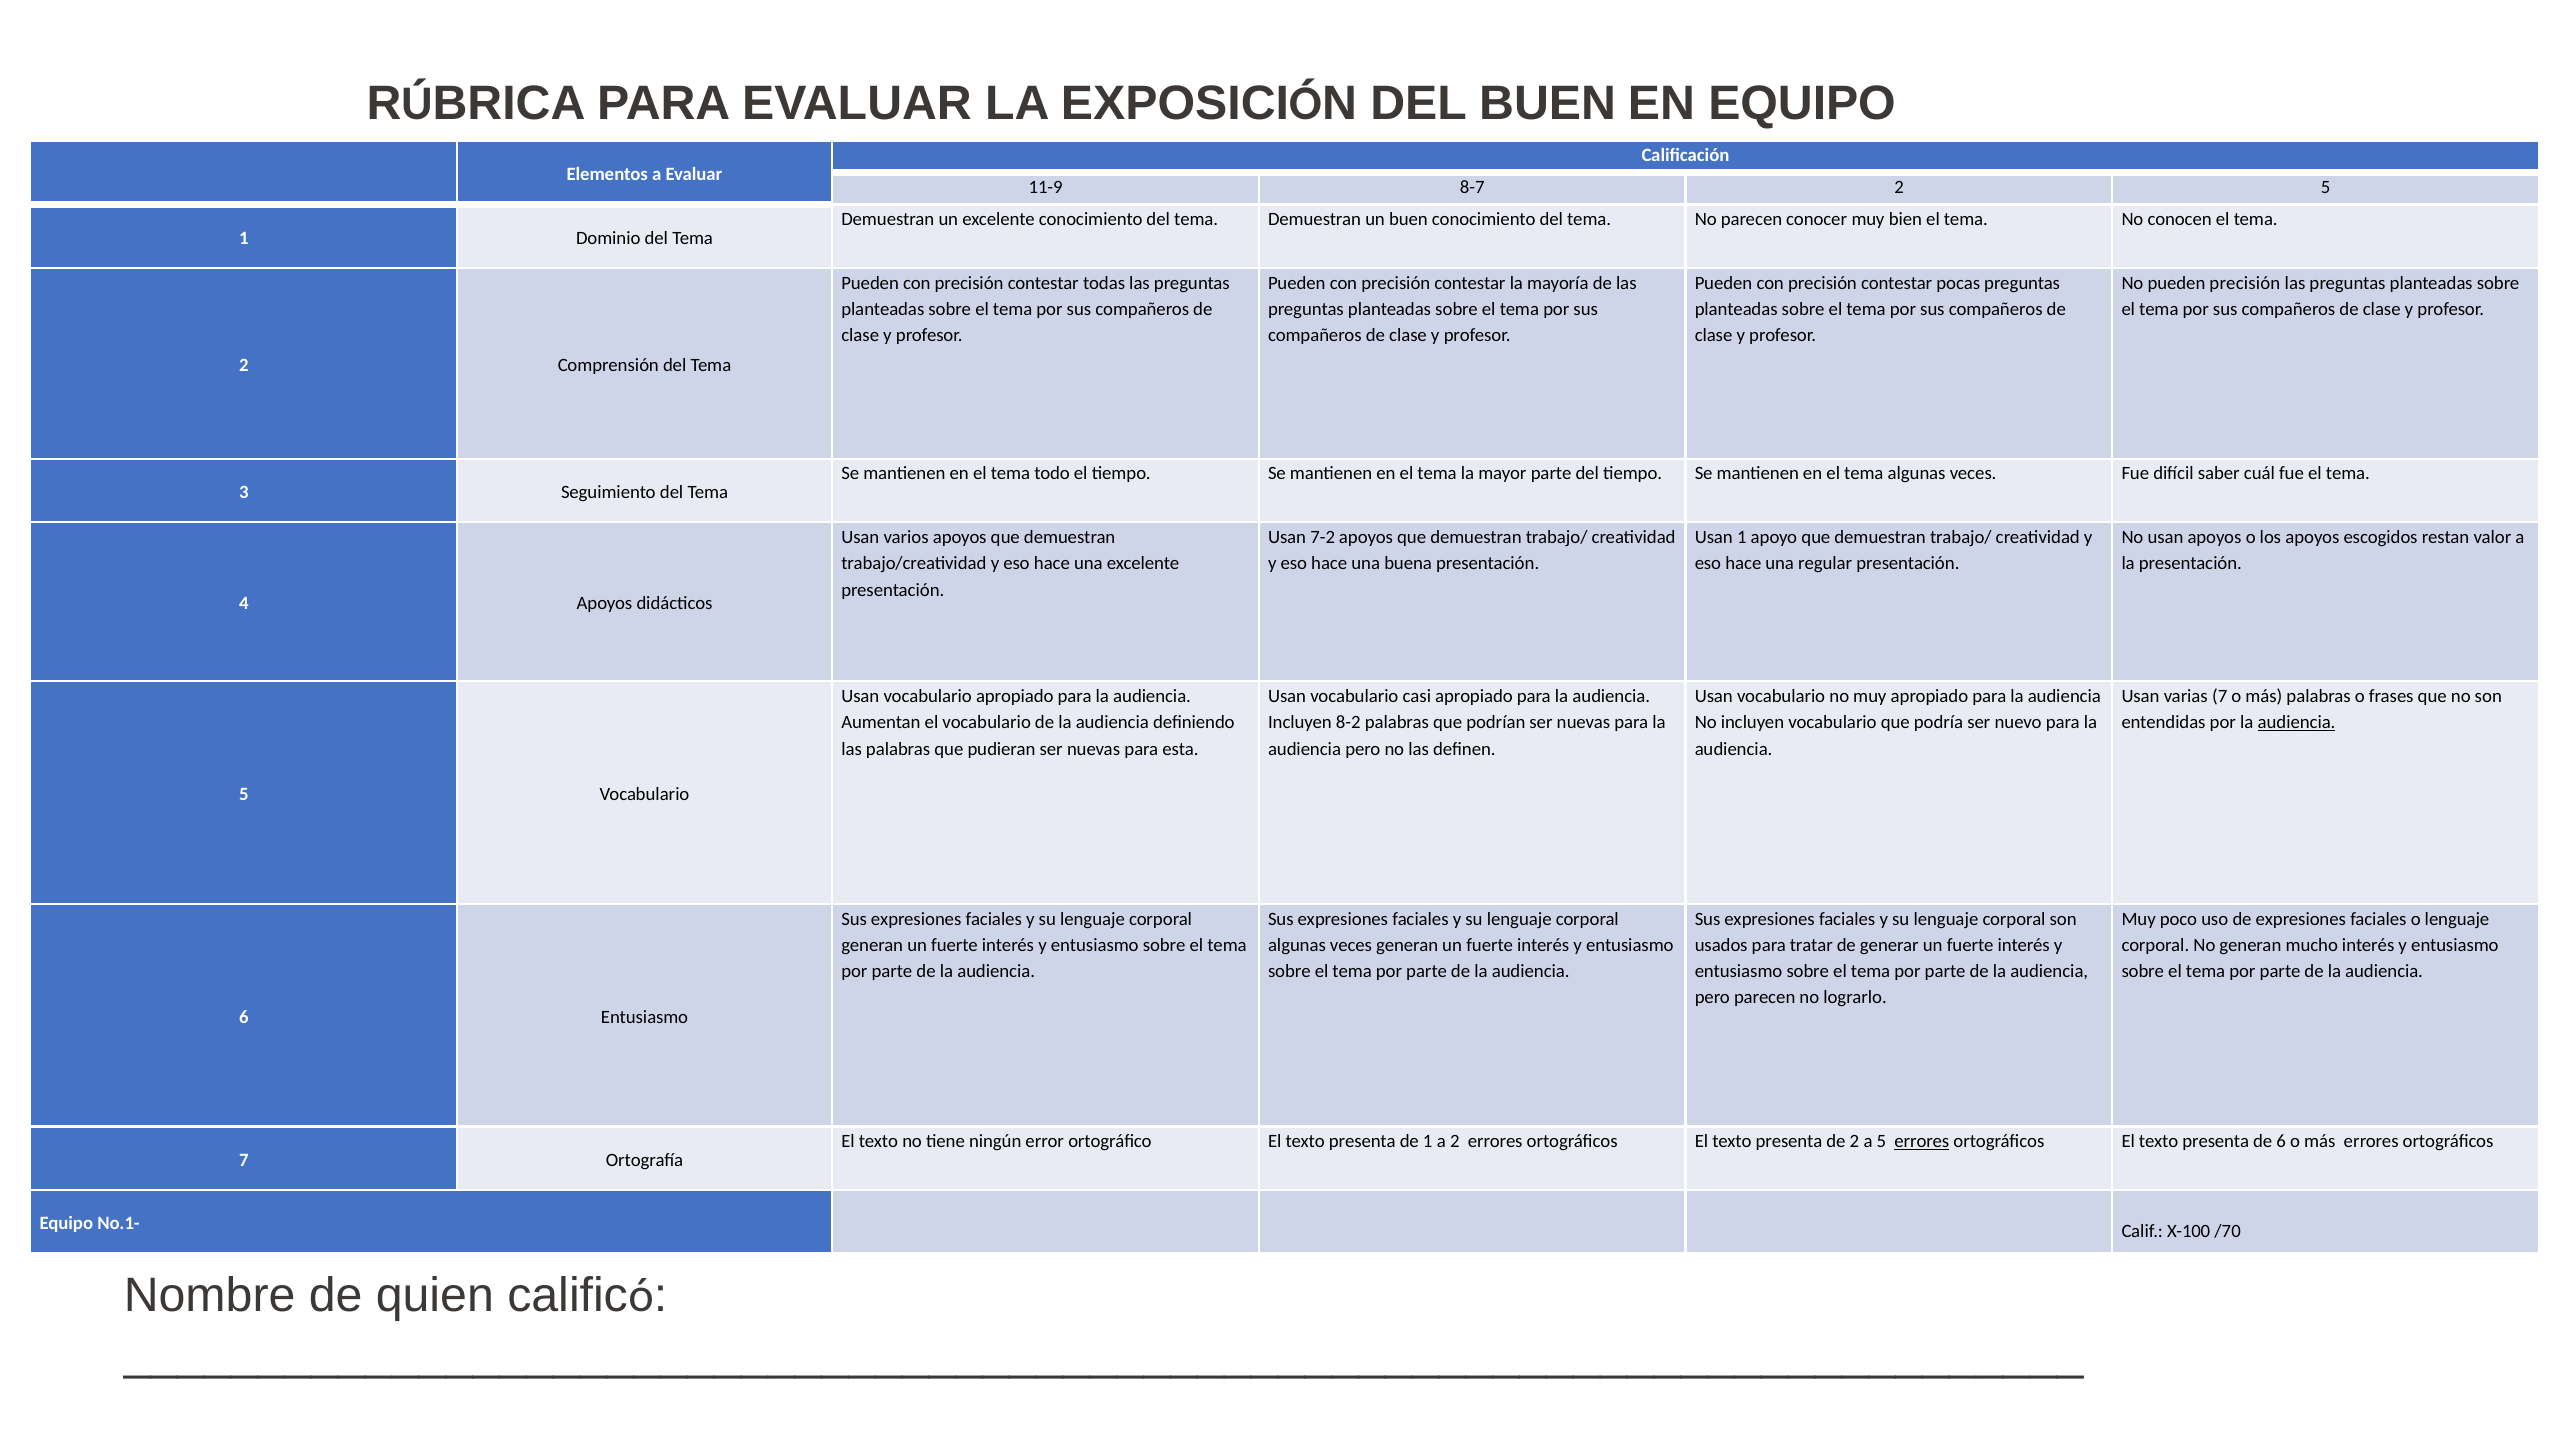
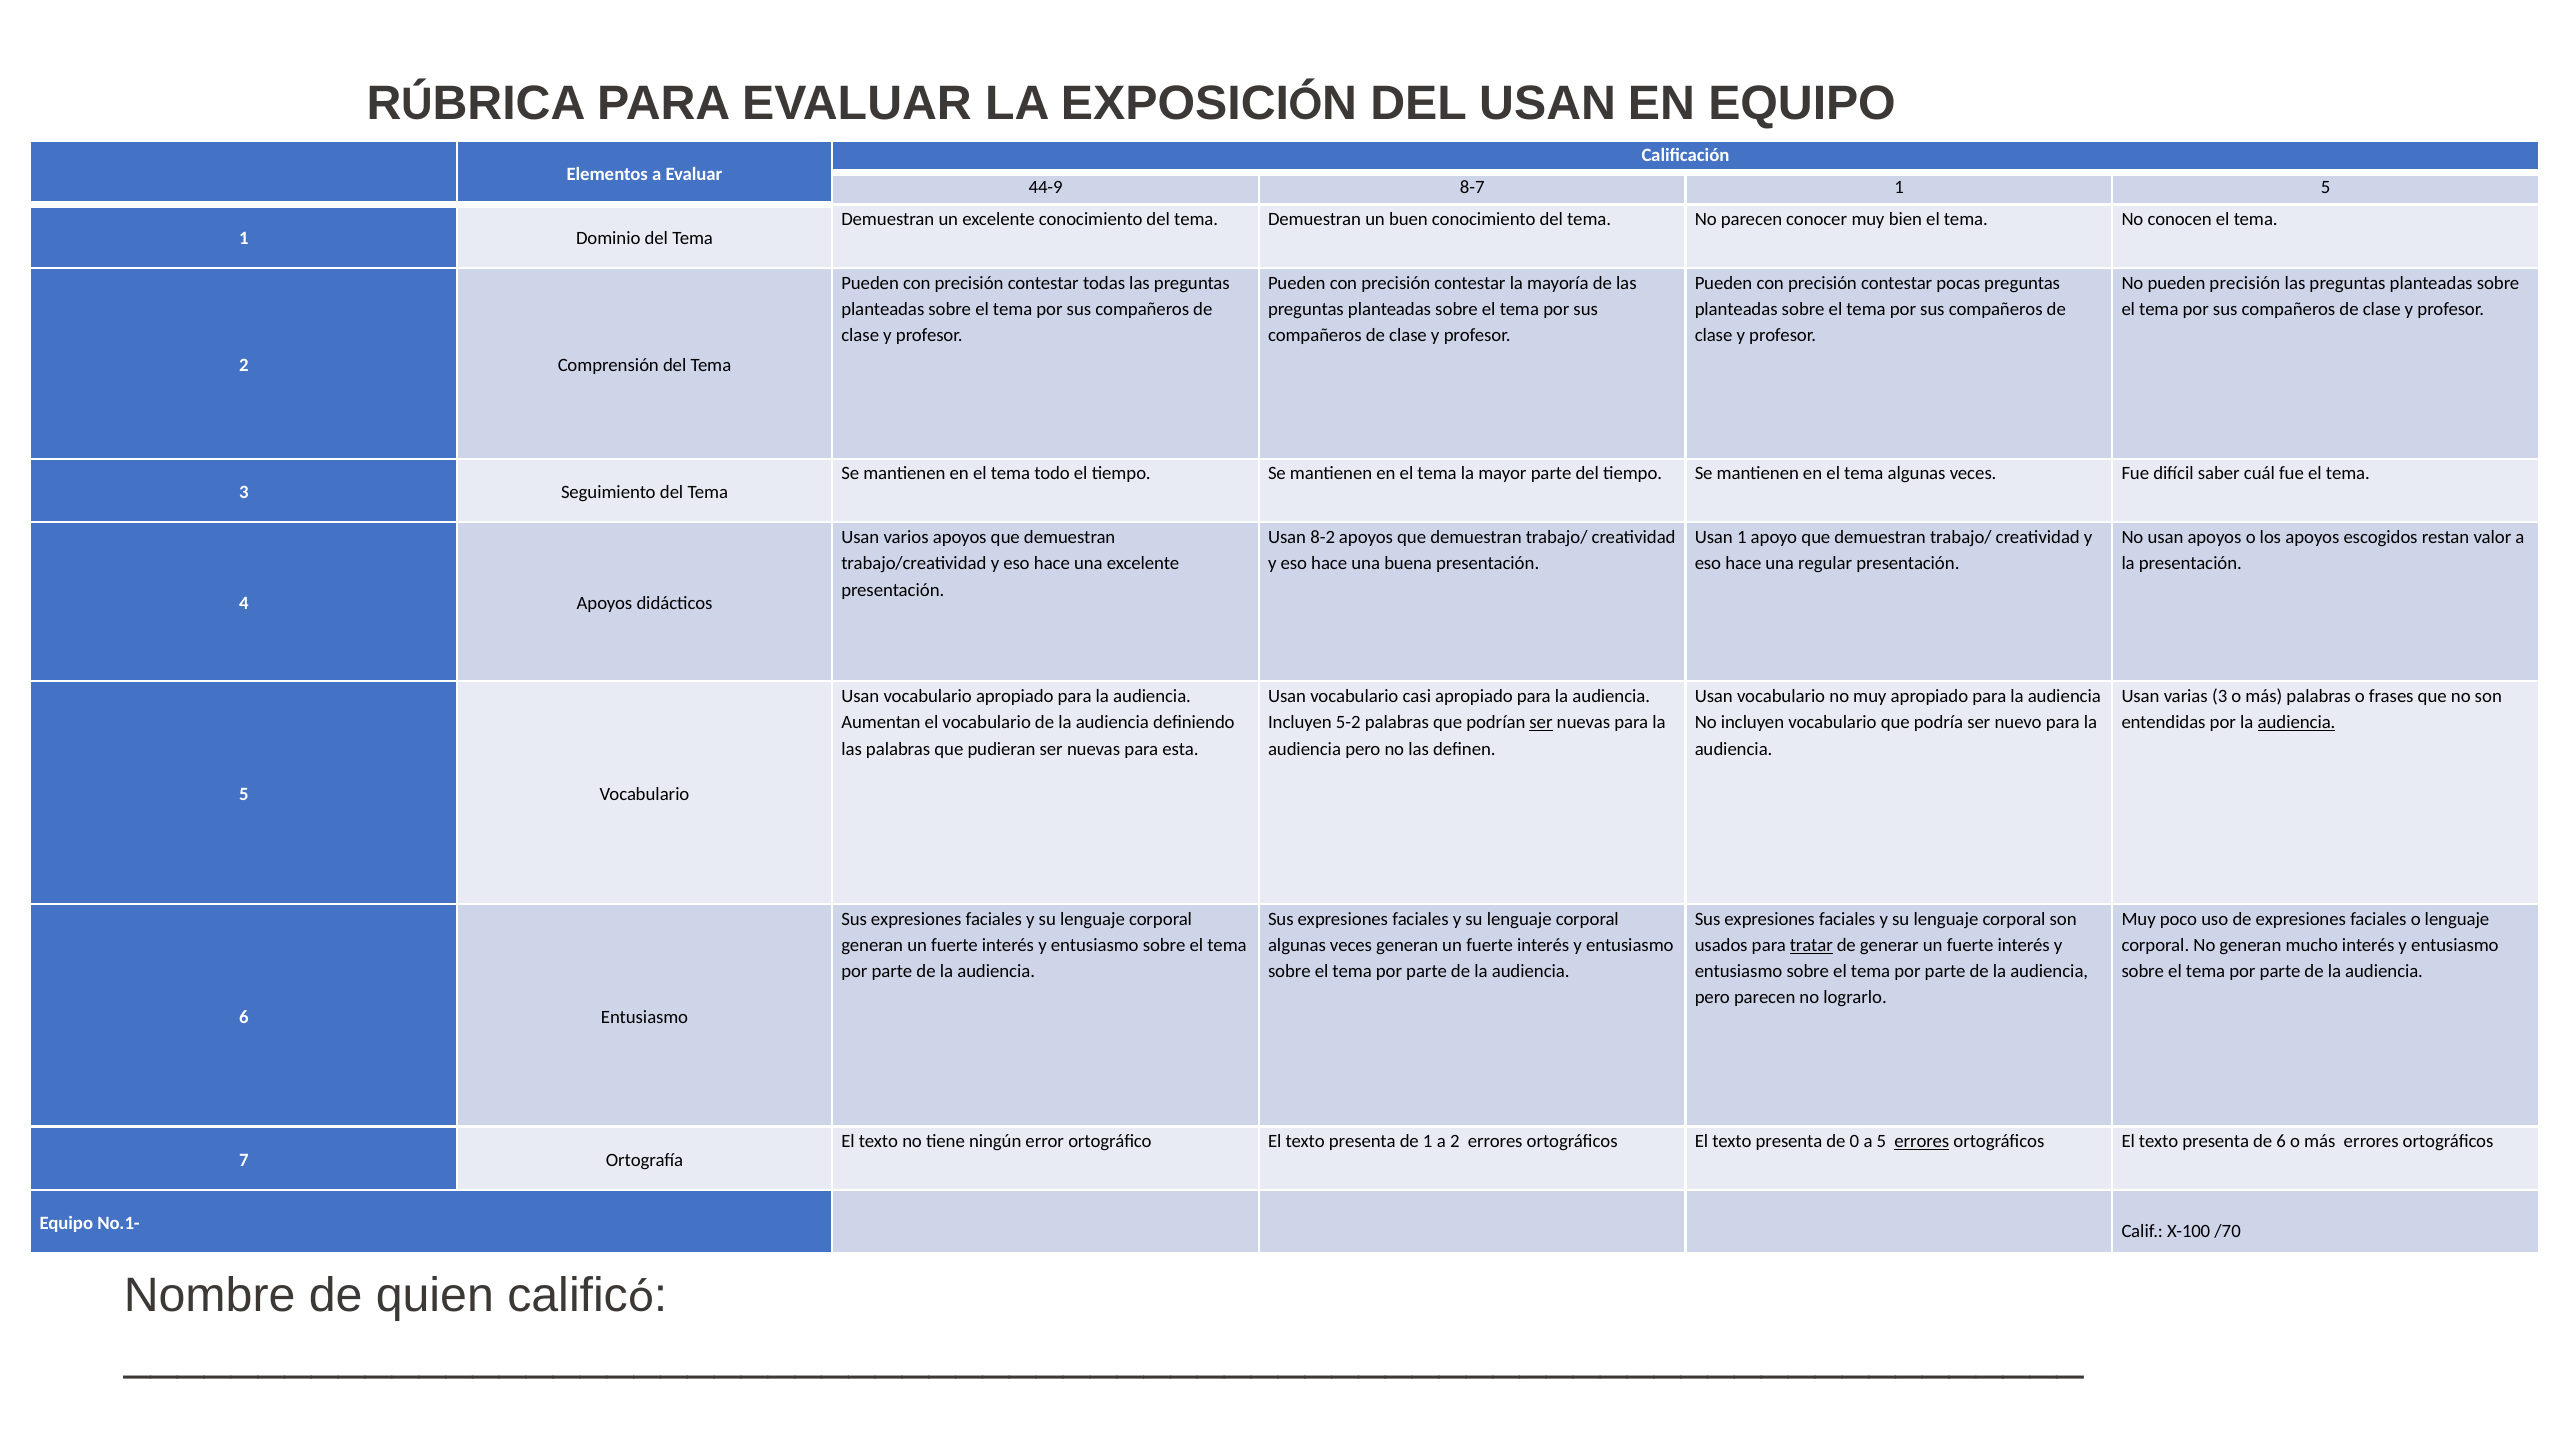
DEL BUEN: BUEN -> USAN (1548, 104)
11-9: 11-9 -> 44-9 (1046, 188)
8-7 2: 2 -> 1 (1899, 188)
7-2: 7-2 -> 8-2 (1323, 537)
varias 7: 7 -> 3 (2220, 696)
8-2: 8-2 -> 5-2 (1348, 723)
ser underline: none -> present (1541, 723)
tratar underline: none -> present (1811, 945)
de 2: 2 -> 0 (1854, 1141)
